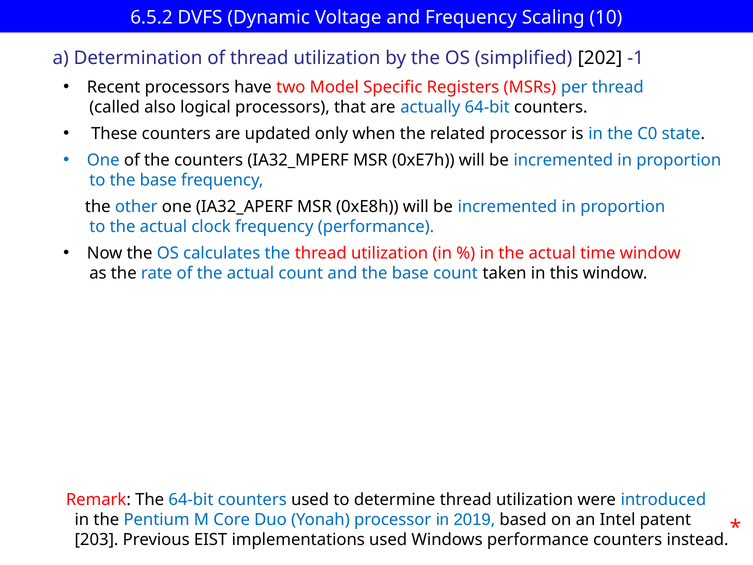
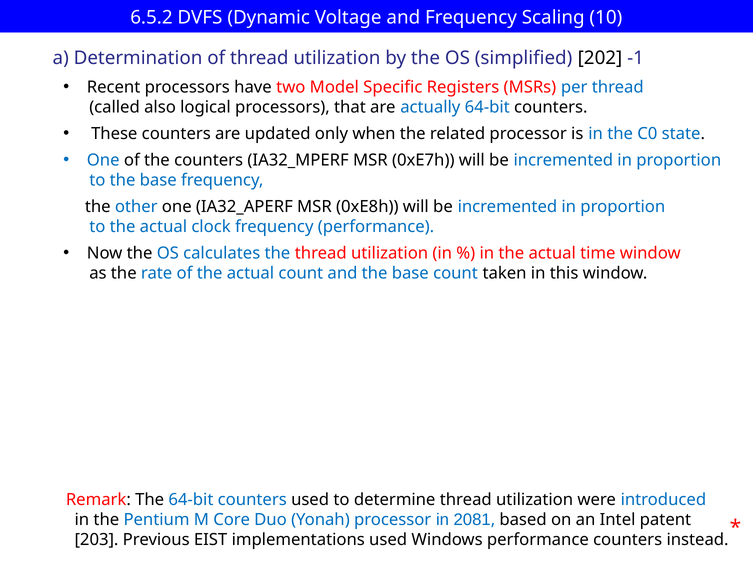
2019: 2019 -> 2081 (472, 519)
